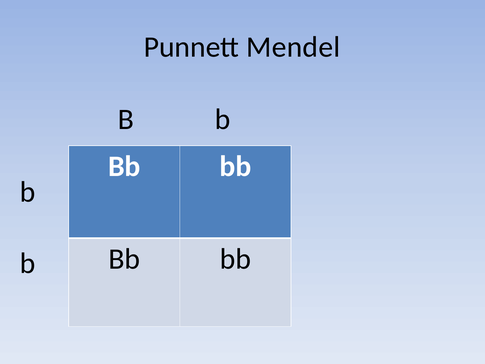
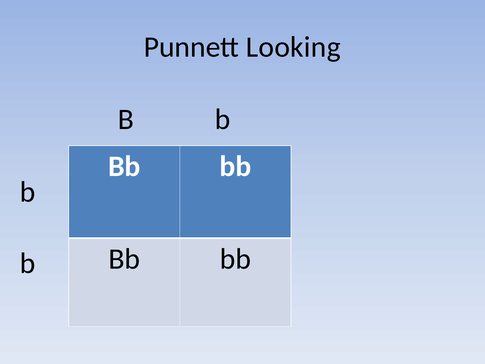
Mendel: Mendel -> Looking (293, 47)
